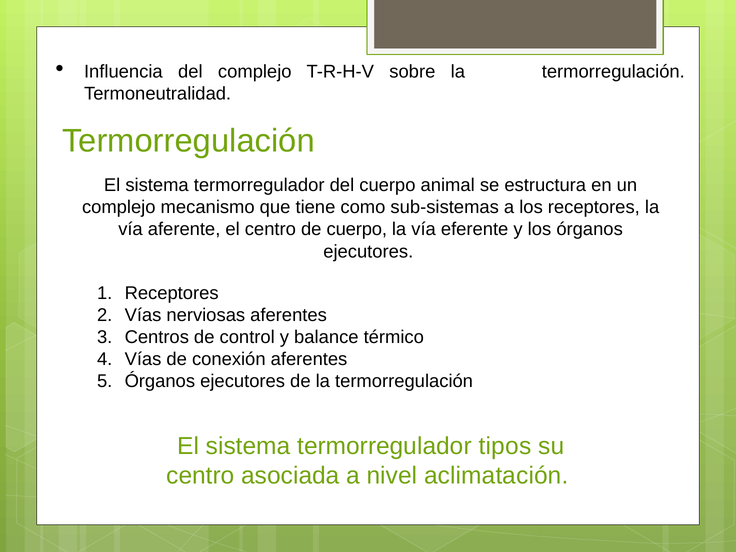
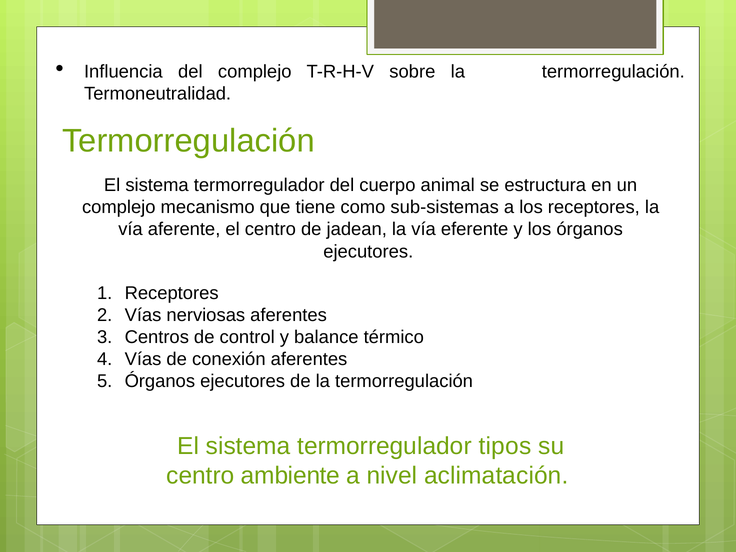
de cuerpo: cuerpo -> jadean (357, 229)
asociada: asociada -> ambiente (291, 476)
